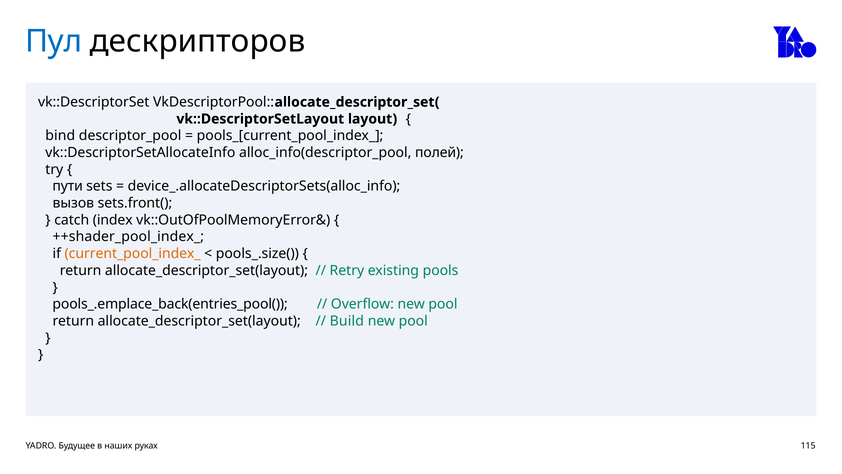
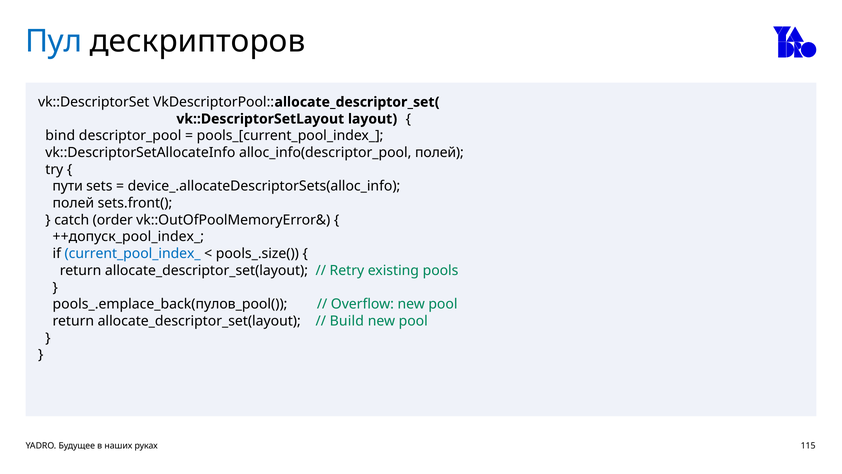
вызов: вызов -> полей (73, 203)
index: index -> order (113, 220)
++shader_pool_index_: ++shader_pool_index_ -> ++допуск_pool_index_ (128, 237)
current_pool_index_ colour: orange -> blue (133, 253)
pools_.emplace_back(entries_pool(: pools_.emplace_back(entries_pool( -> pools_.emplace_back(пулов_pool( (170, 304)
